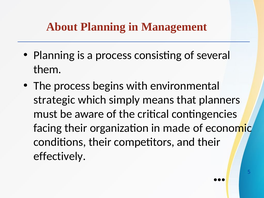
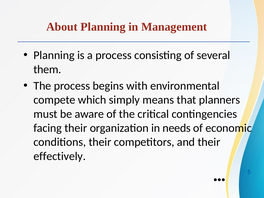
strategic: strategic -> compete (54, 100)
made: made -> needs (177, 128)
